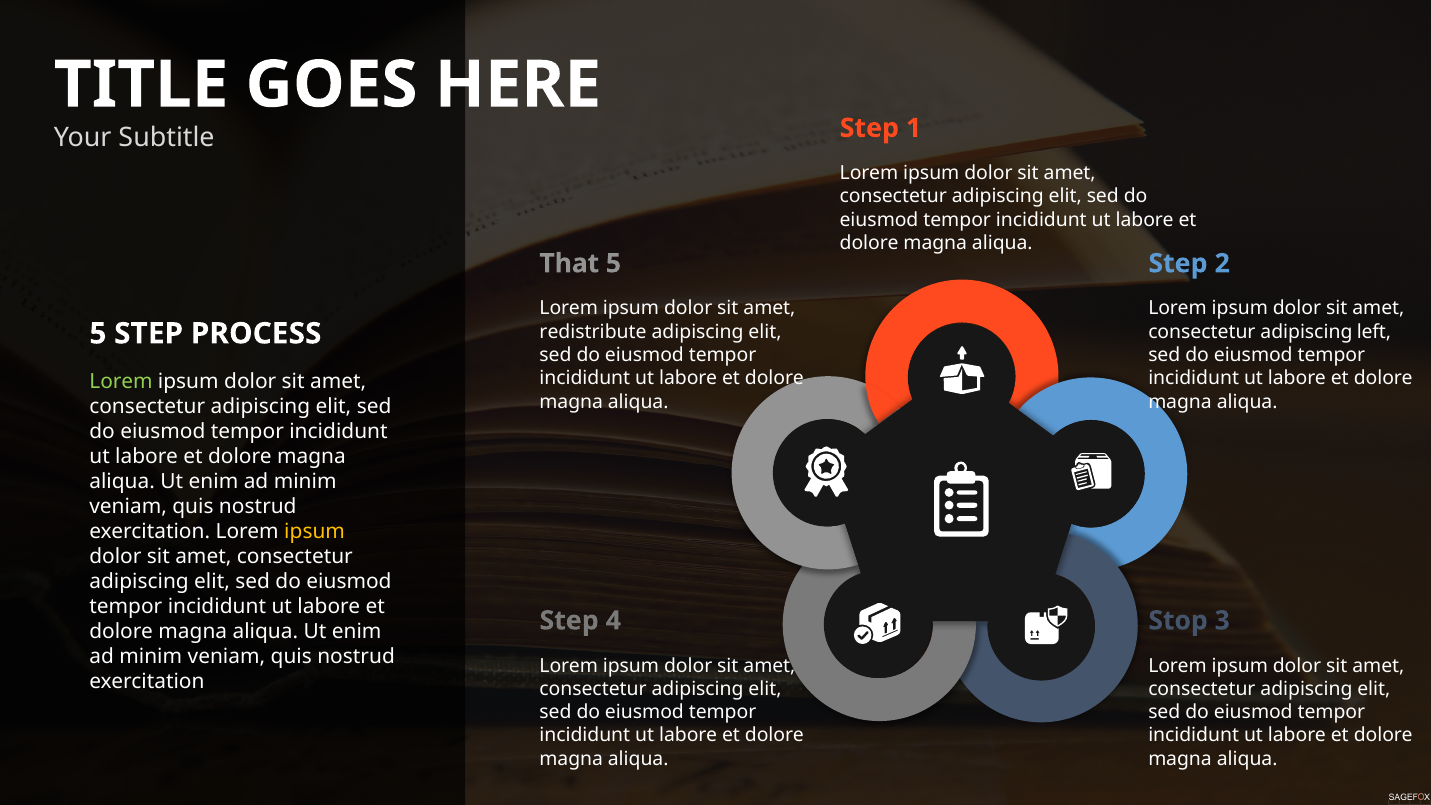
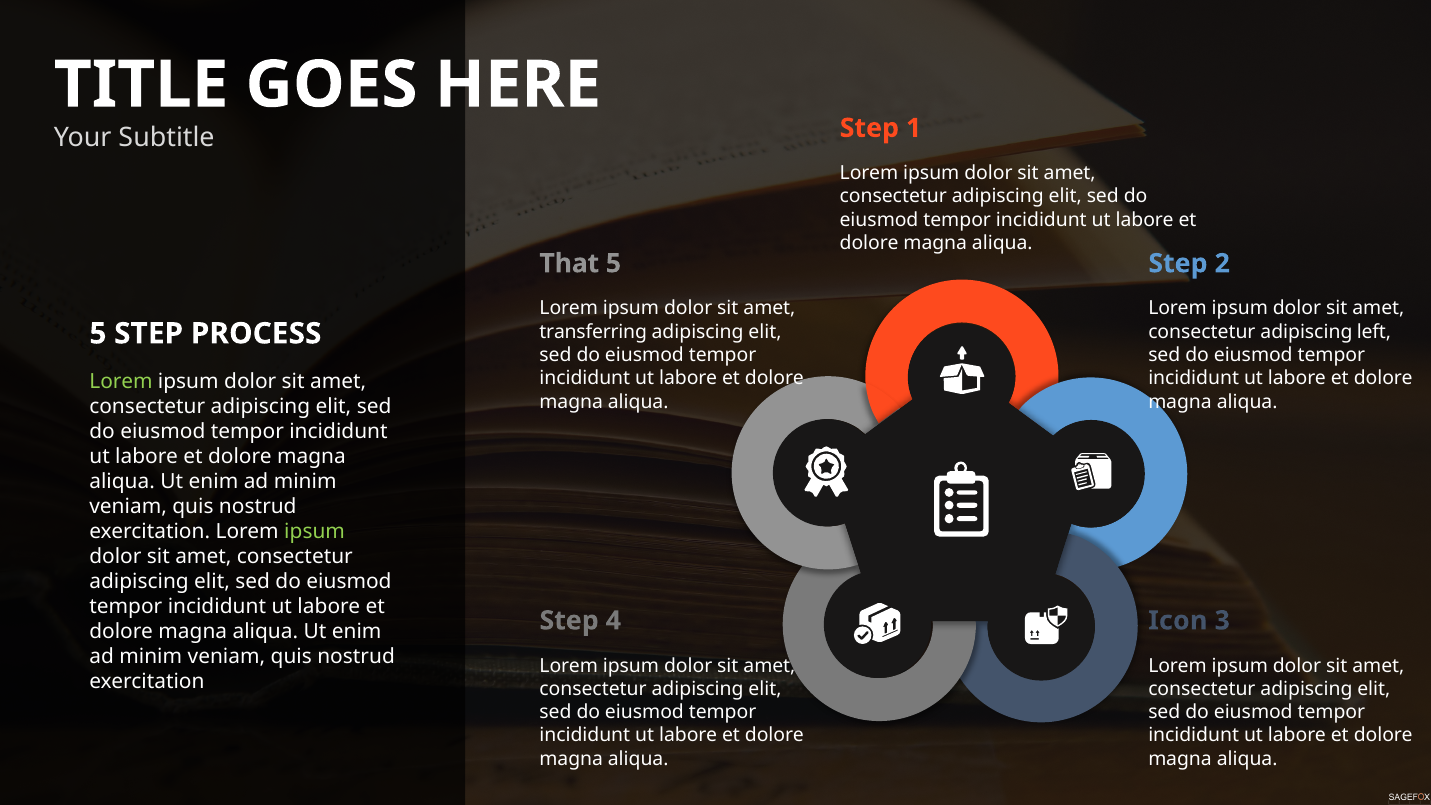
redistribute: redistribute -> transferring (593, 332)
ipsum colour: yellow -> light green (315, 532)
Stop: Stop -> Icon (1178, 621)
